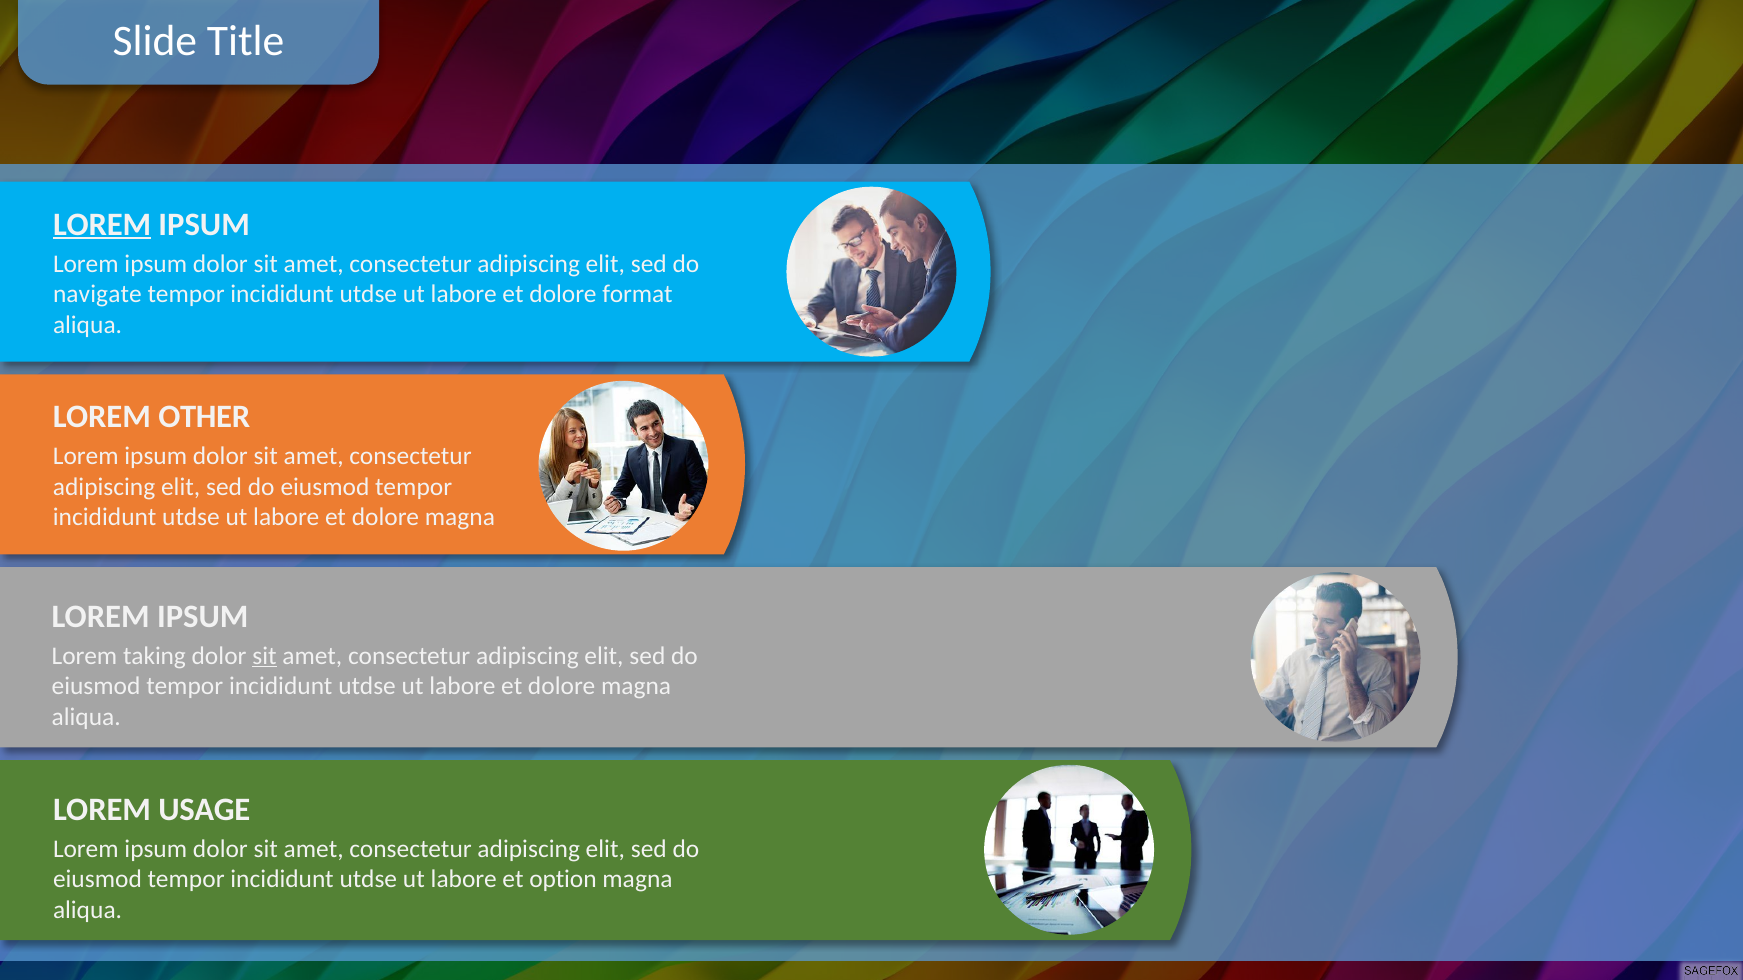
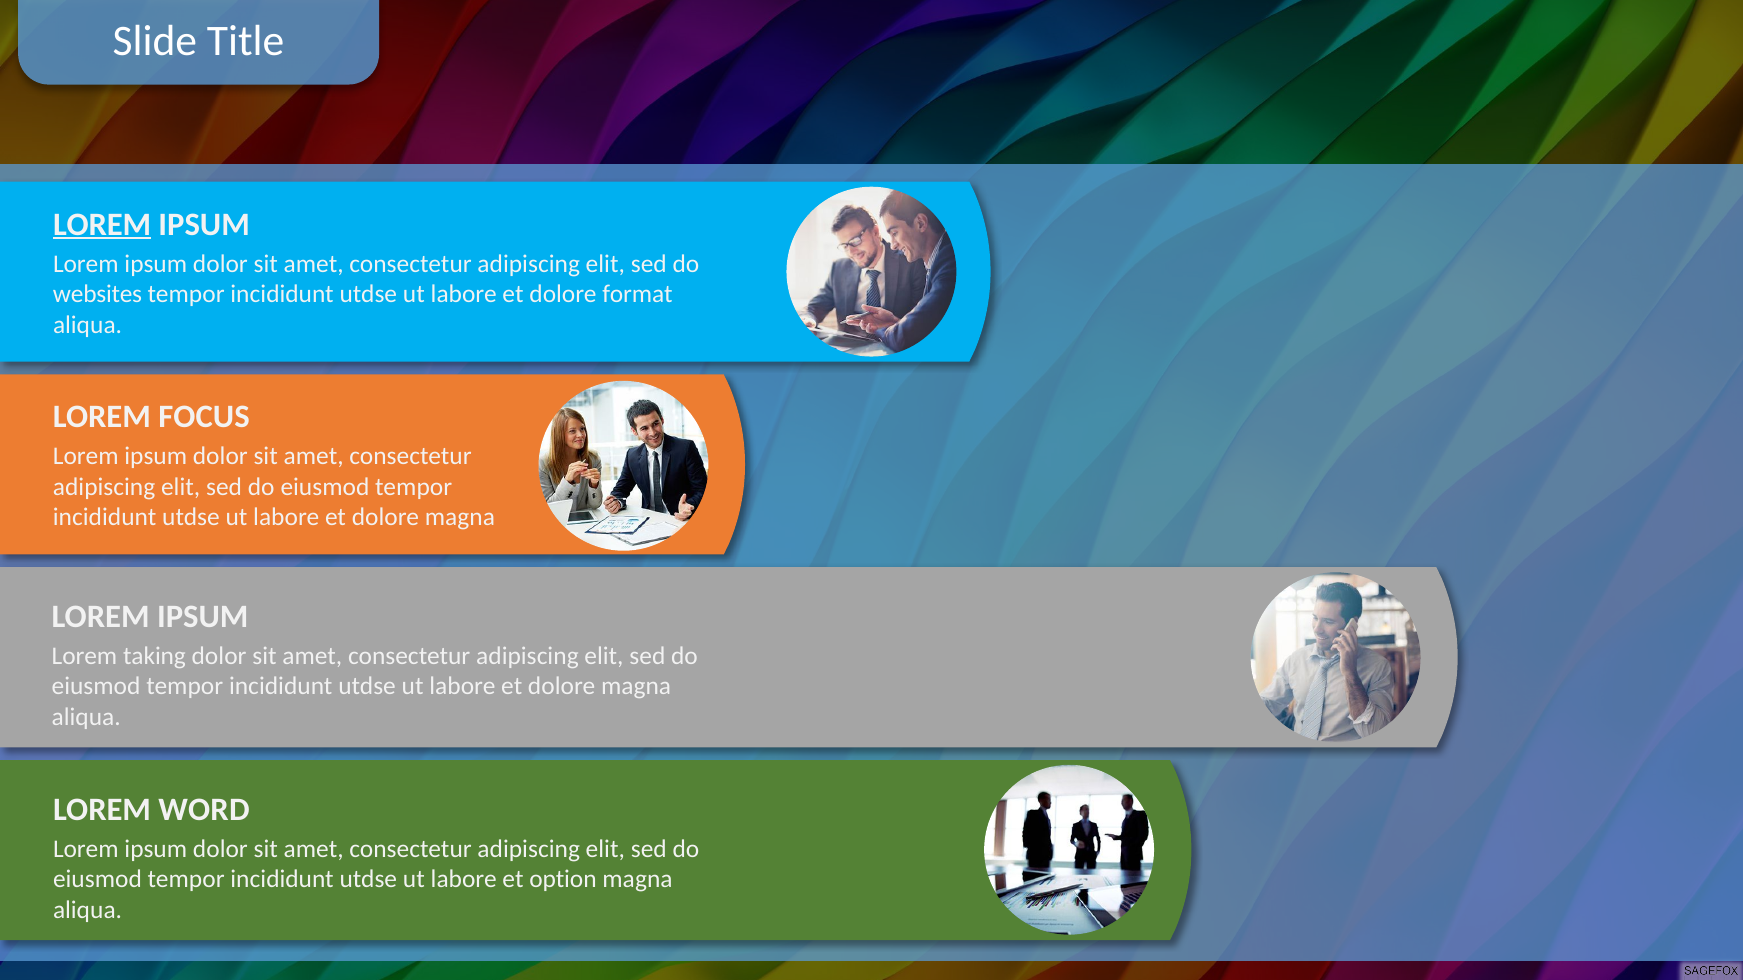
navigate: navigate -> websites (98, 294)
OTHER: OTHER -> FOCUS (204, 417)
sit underline: present -> none (264, 656)
USAGE: USAGE -> WORD (204, 810)
